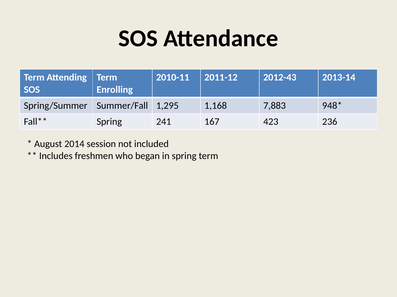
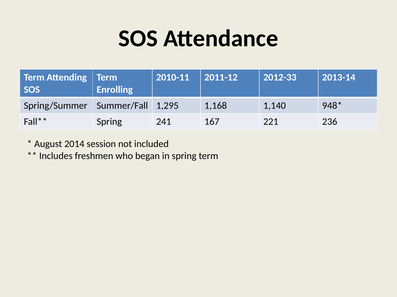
2012-43: 2012-43 -> 2012-33 (280, 78)
7,883: 7,883 -> 1,140 (275, 106)
423: 423 -> 221 (271, 122)
